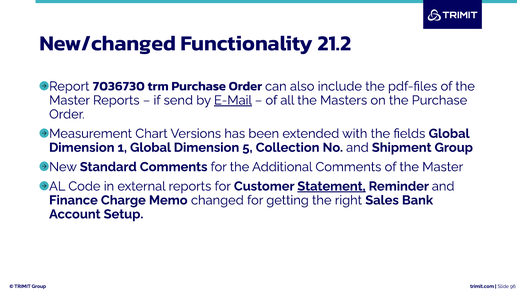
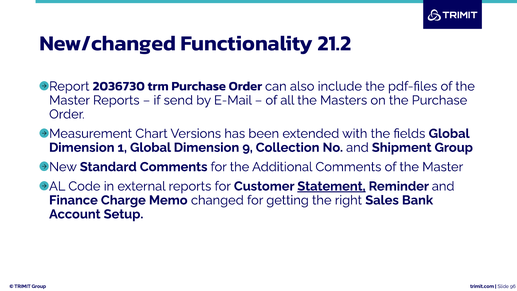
7036730: 7036730 -> 2036730 (119, 86)
E-Mail underline: present -> none (233, 100)
5: 5 -> 9 (248, 147)
